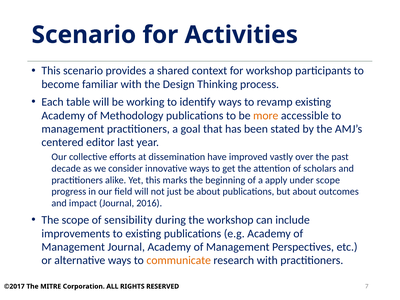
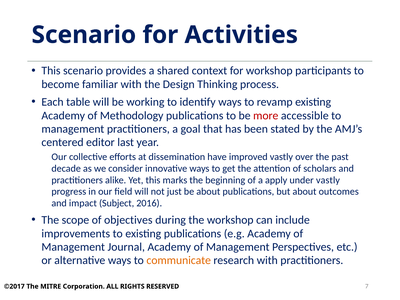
more colour: orange -> red (266, 116)
under scope: scope -> vastly (328, 180)
impact Journal: Journal -> Subject (117, 203)
sensibility: sensibility -> objectives (128, 220)
